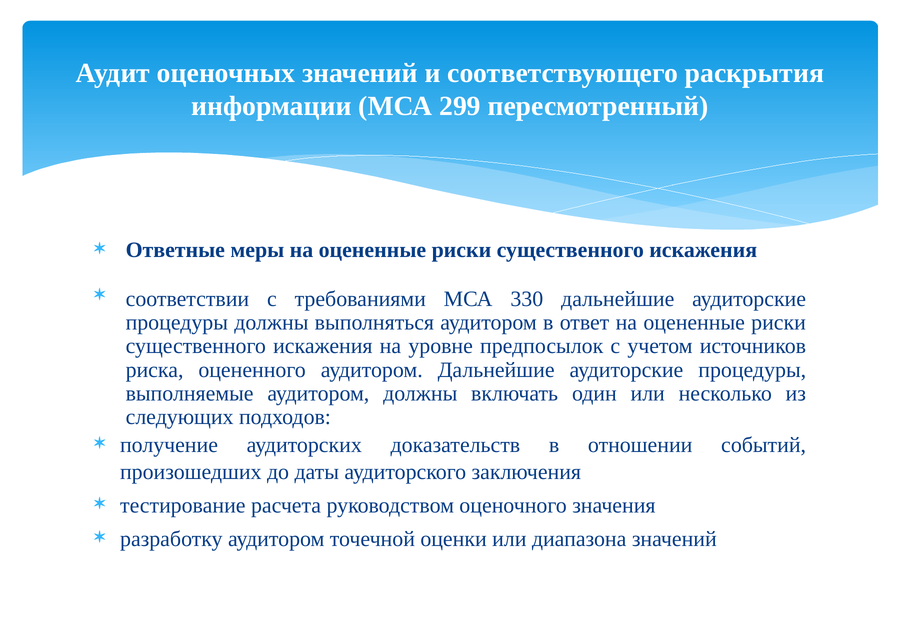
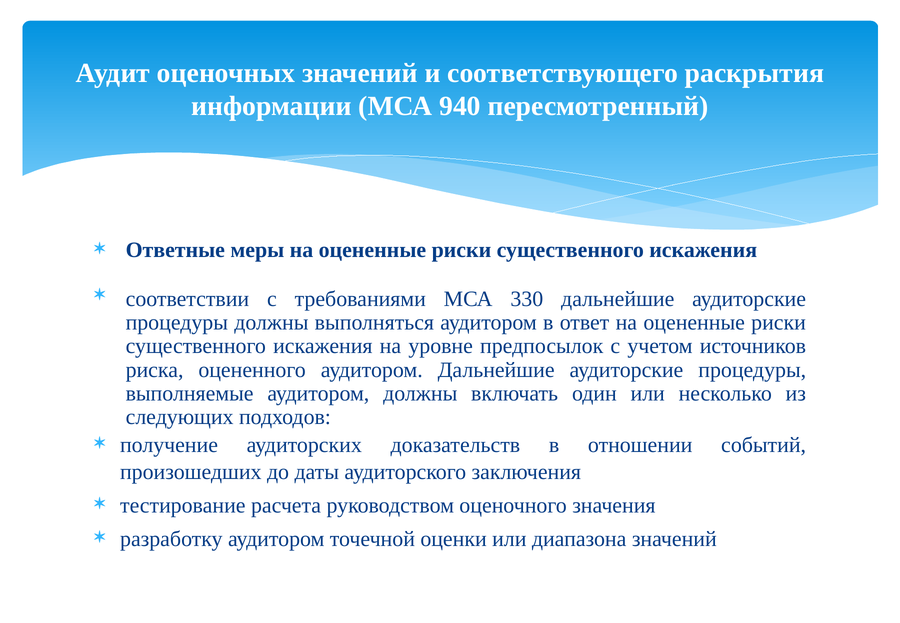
299: 299 -> 940 (460, 106)
